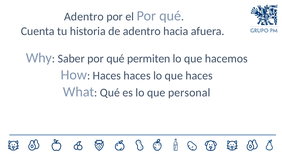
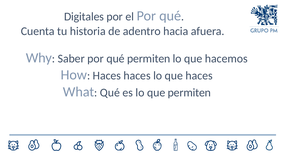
Adentro: Adentro -> Digitales (84, 17)
que personal: personal -> permiten (189, 92)
